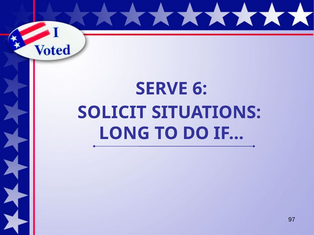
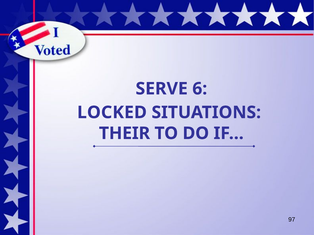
SOLICIT: SOLICIT -> LOCKED (112, 113)
LONG: LONG -> THEIR (125, 134)
